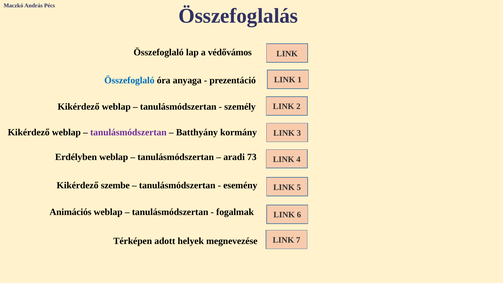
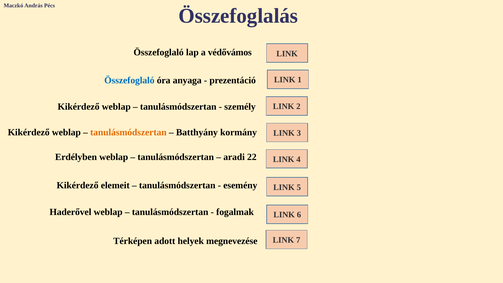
tanulásmódszertan colour: purple -> orange (128, 133)
73: 73 -> 22 (252, 157)
szembe: szembe -> elemeit (115, 185)
Animációs: Animációs -> Haderővel (70, 212)
